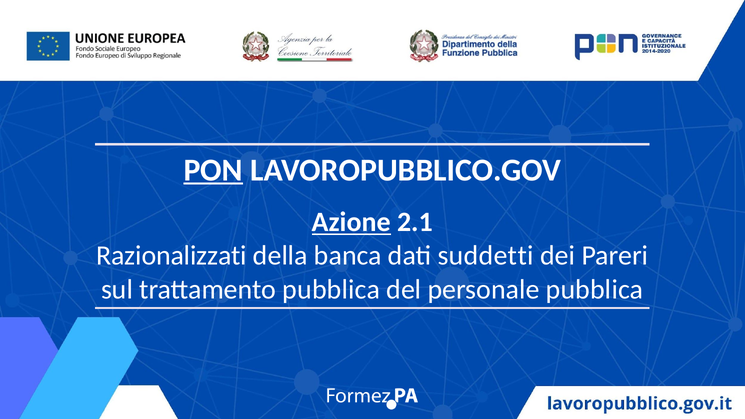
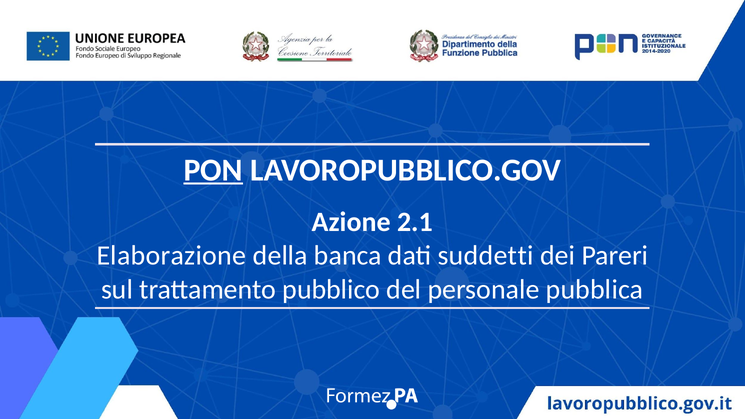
Azione underline: present -> none (351, 222)
Razionalizzati: Razionalizzati -> Elaborazione (171, 256)
trattamento pubblica: pubblica -> pubblico (331, 289)
